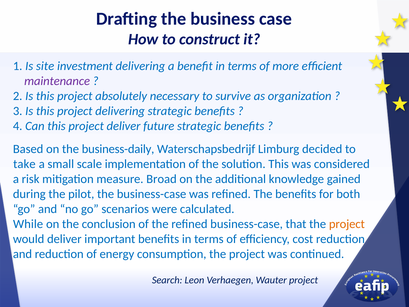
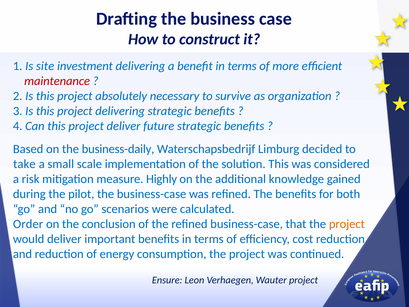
maintenance colour: purple -> red (57, 81)
Broad: Broad -> Highly (162, 179)
While: While -> Order (28, 224)
Search: Search -> Ensure (167, 280)
